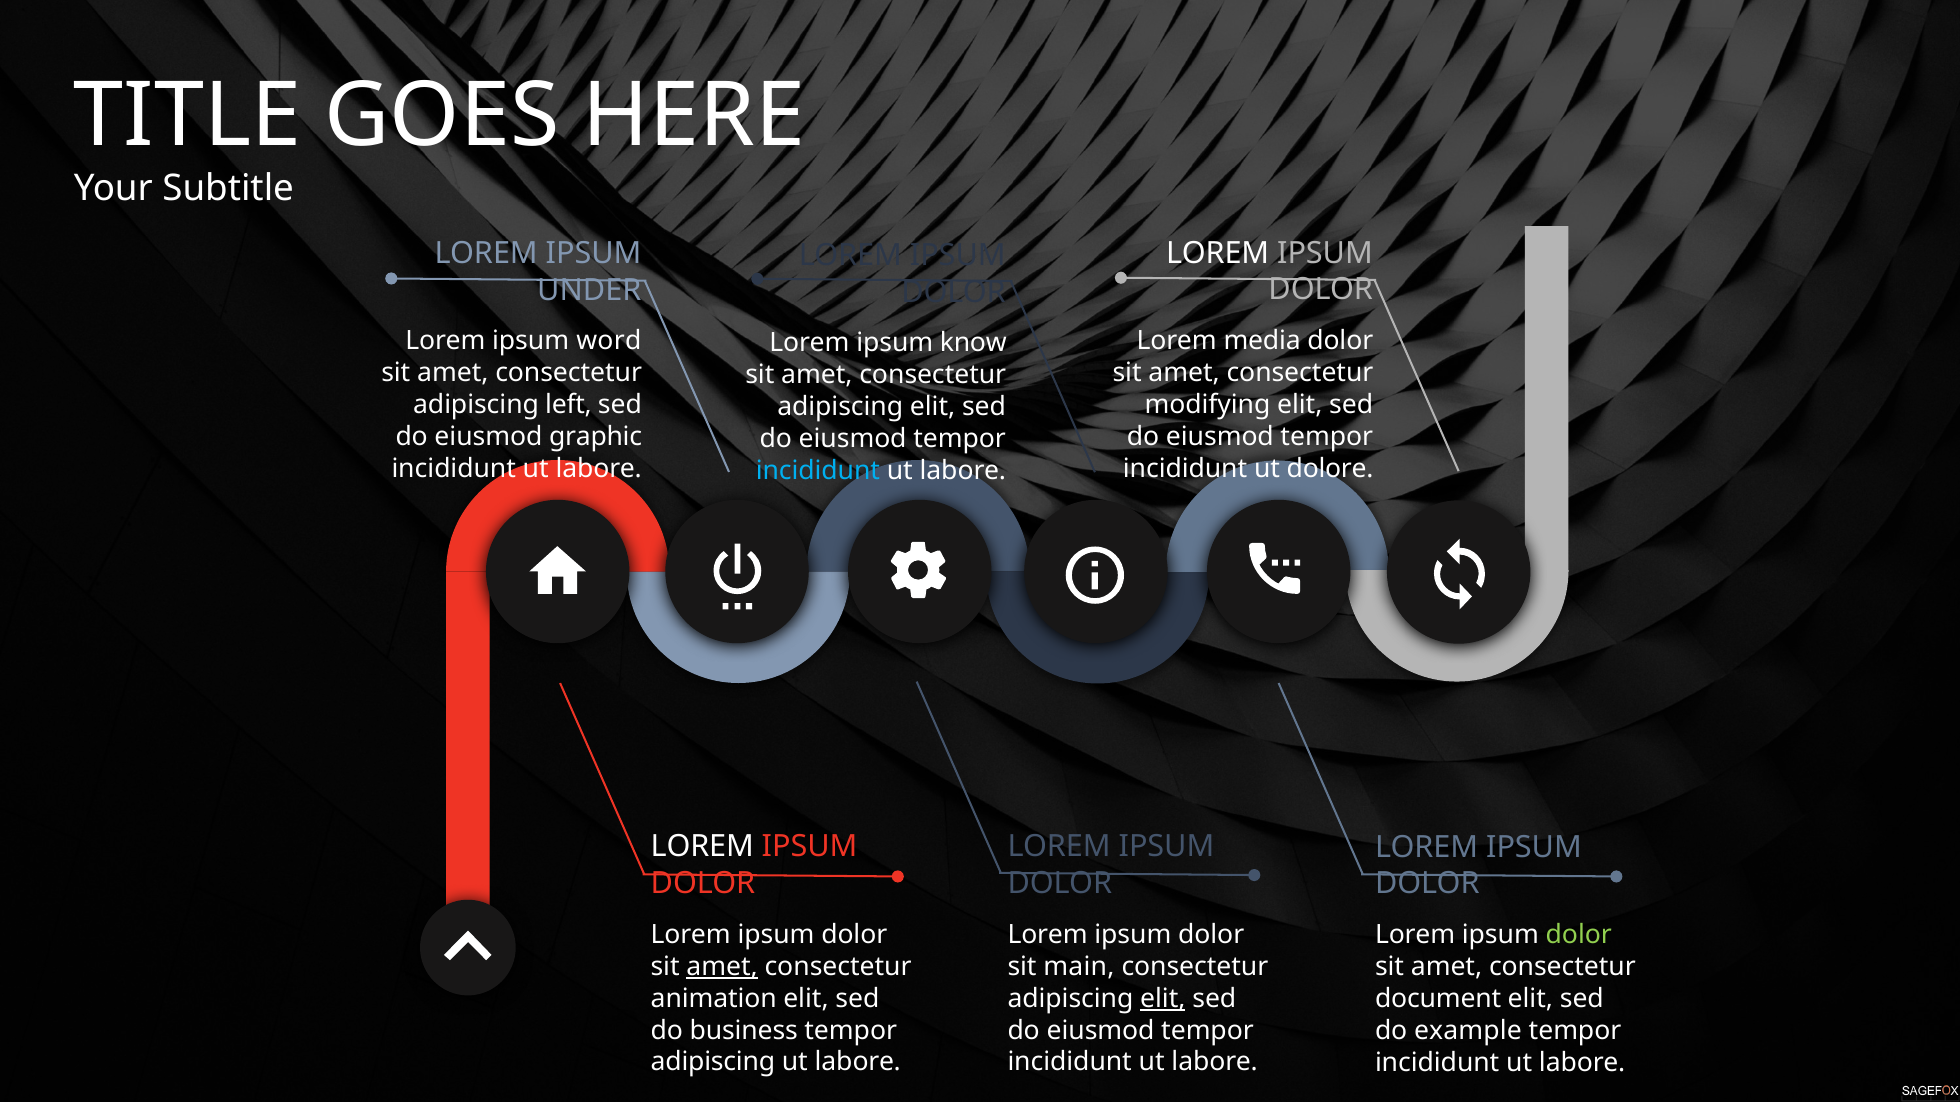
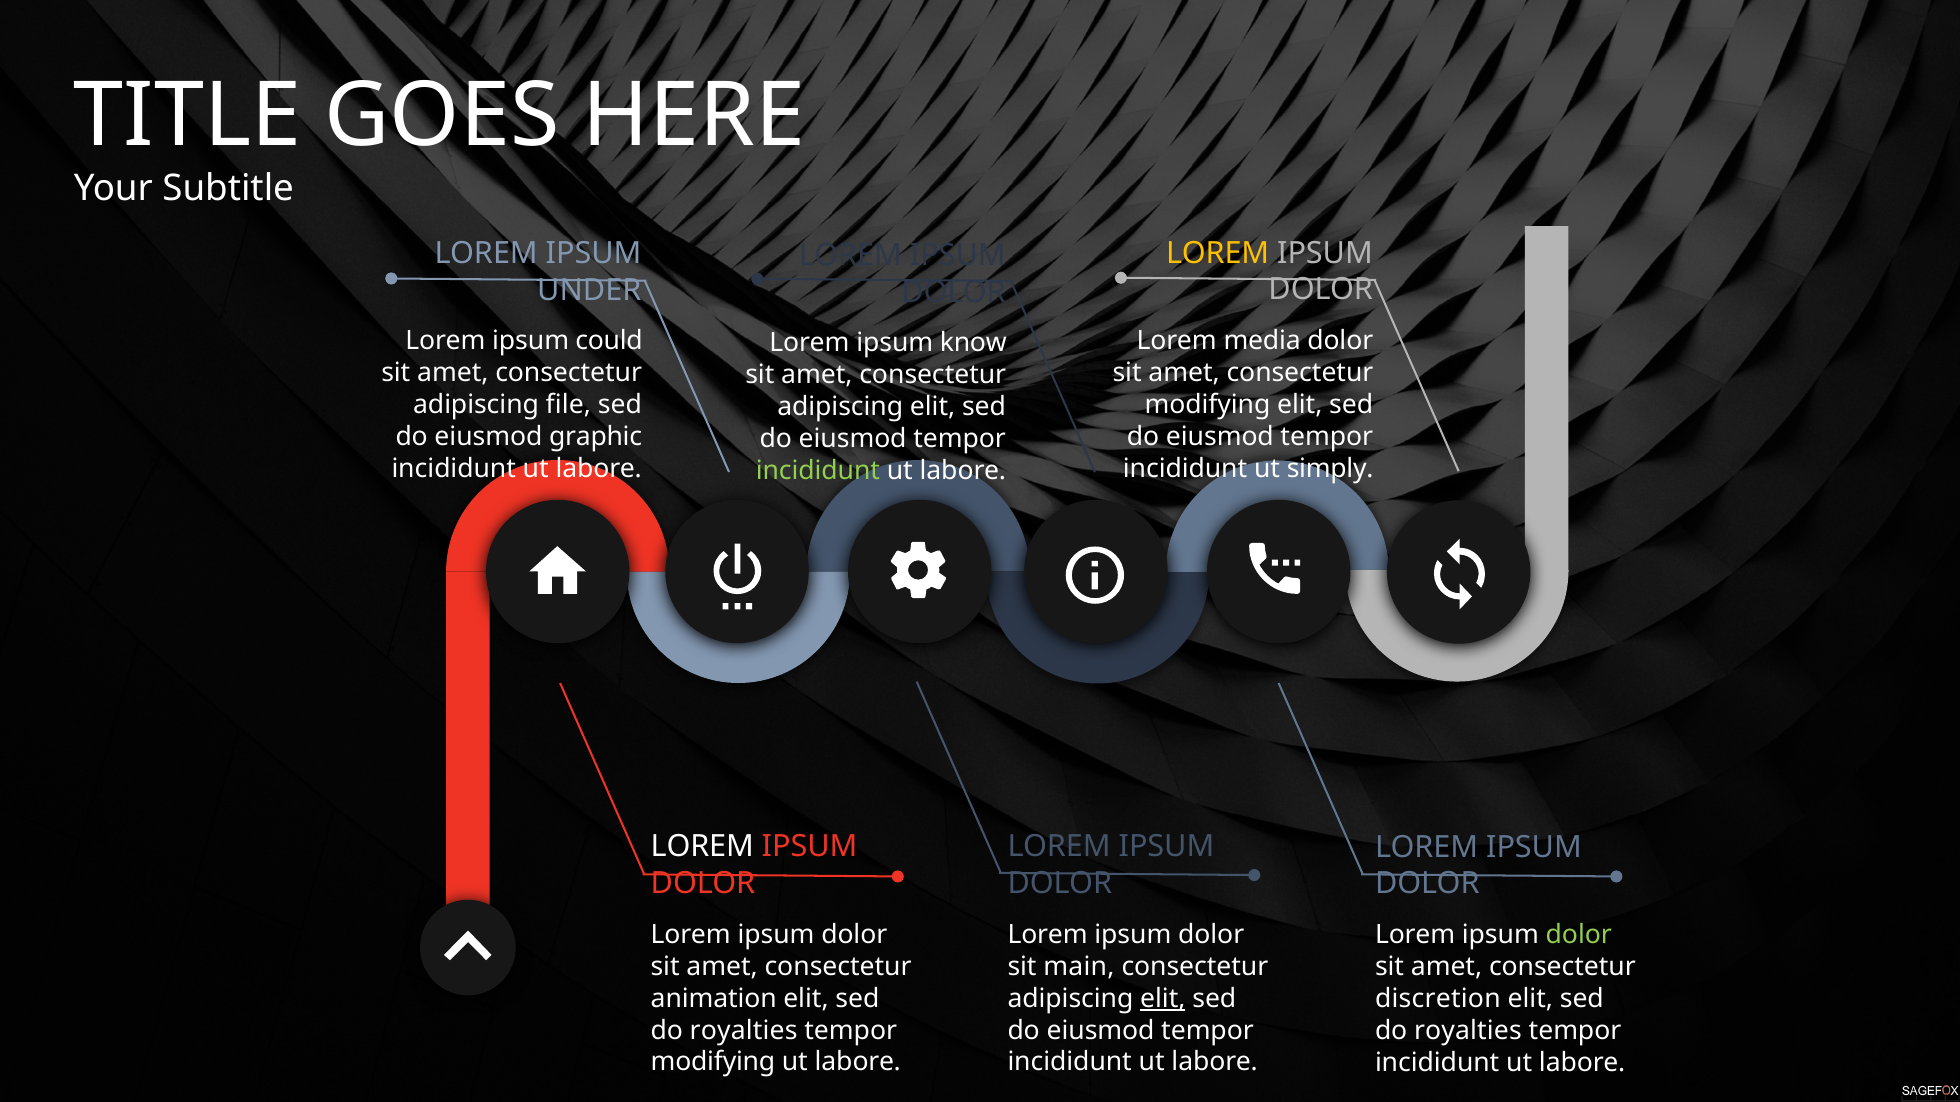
LOREM colour: white -> yellow (1218, 253)
word: word -> could (609, 341)
left: left -> file (568, 405)
dolore: dolore -> simply (1330, 469)
incididunt colour: light blue -> light green (818, 471)
amet underline: present -> none (722, 967)
document: document -> discretion (1438, 999)
business: business -> royalties (744, 1031)
example: example -> royalties (1468, 1031)
adipiscing: adipiscing -> modifying (713, 1063)
